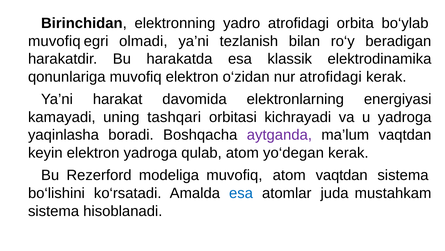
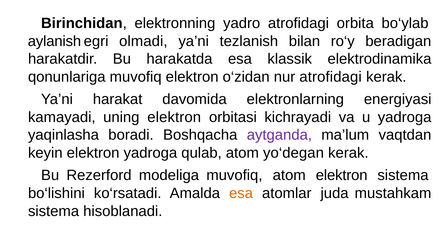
muvofiq: muvofiq -> aylanish (54, 41)
uning tashqari: tashqari -> elektron (174, 117)
atom vaqtdan: vaqtdan -> elektron (342, 175)
esa colour: blue -> orange (241, 193)
